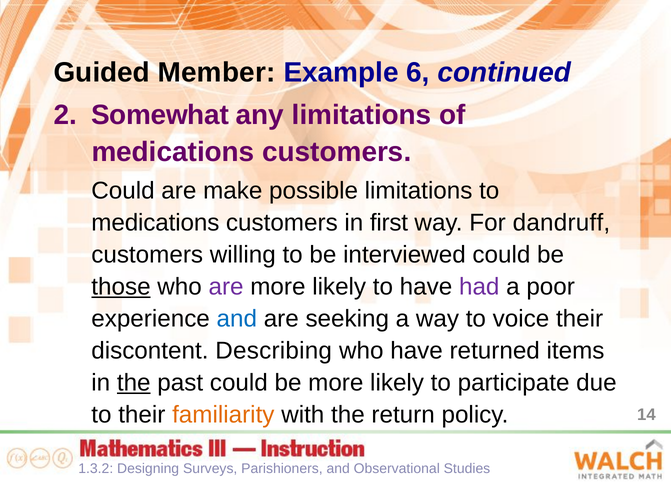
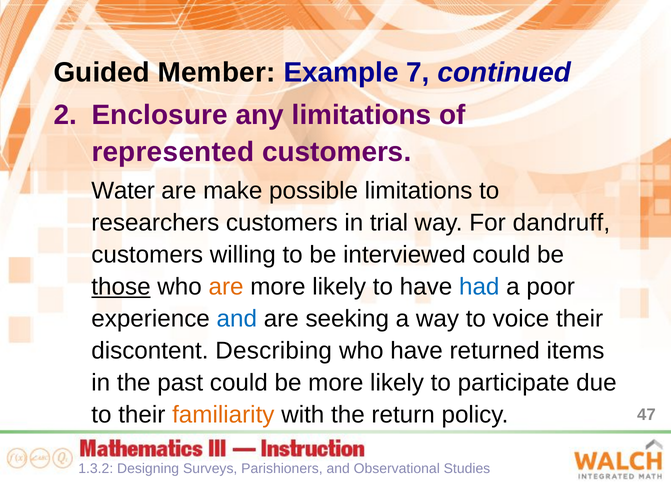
6: 6 -> 7 (418, 73)
Somewhat: Somewhat -> Enclosure (160, 115)
medications: medications -> represented (173, 152)
Could: Could -> Water (123, 191)
medications: medications -> researchers (155, 223)
first: first -> trial (389, 223)
are colour: purple -> orange (226, 287)
had colour: purple -> blue (479, 287)
the underline: present -> none (134, 383)
14: 14 -> 47 (646, 415)
